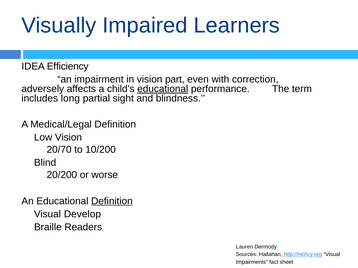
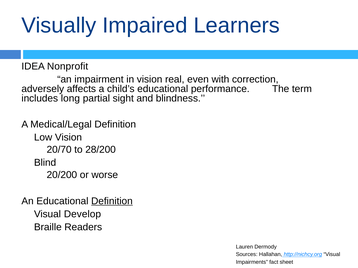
Efficiency: Efficiency -> Nonprofit (68, 66)
part: part -> real (175, 79)
educational underline: present -> none (163, 89)
10/200: 10/200 -> 28/200 (101, 150)
